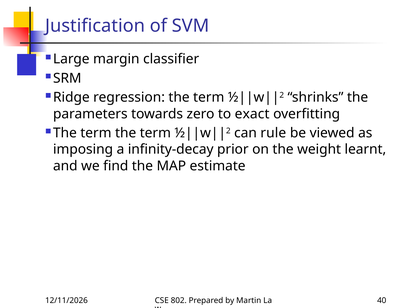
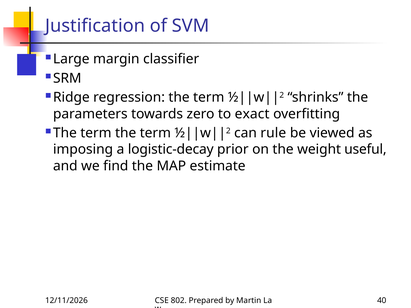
infinity-decay: infinity-decay -> logistic-decay (171, 150)
learnt: learnt -> useful (365, 150)
